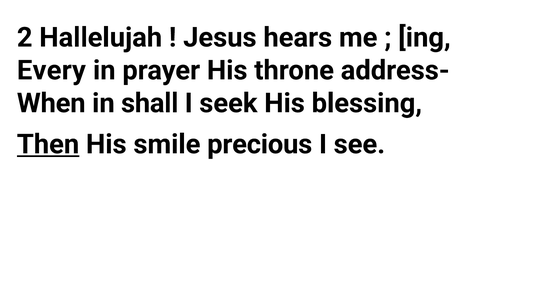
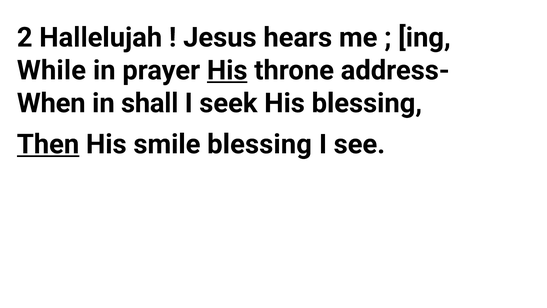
Every: Every -> While (51, 70)
His underline: none -> present (227, 70)
smile precious: precious -> blessing (260, 144)
